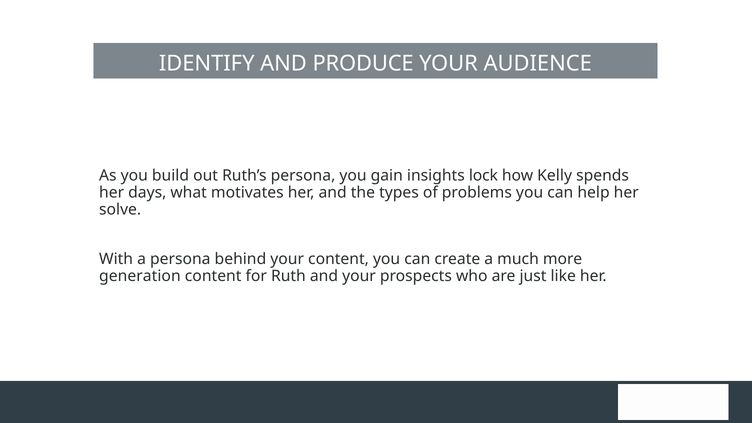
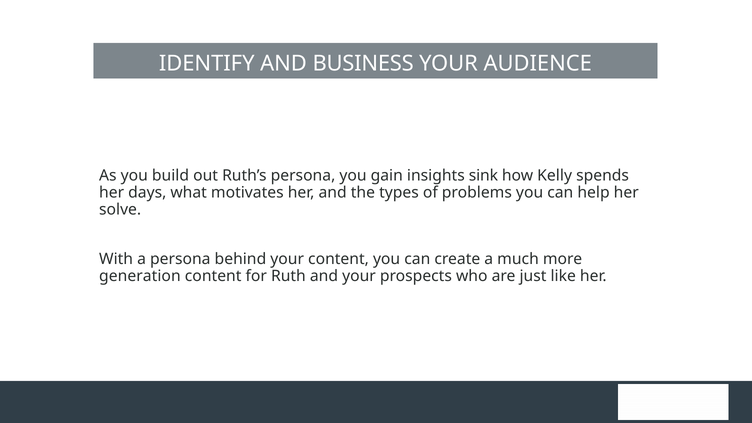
PRODUCE: PRODUCE -> BUSINESS (363, 64)
lock: lock -> sink (483, 176)
